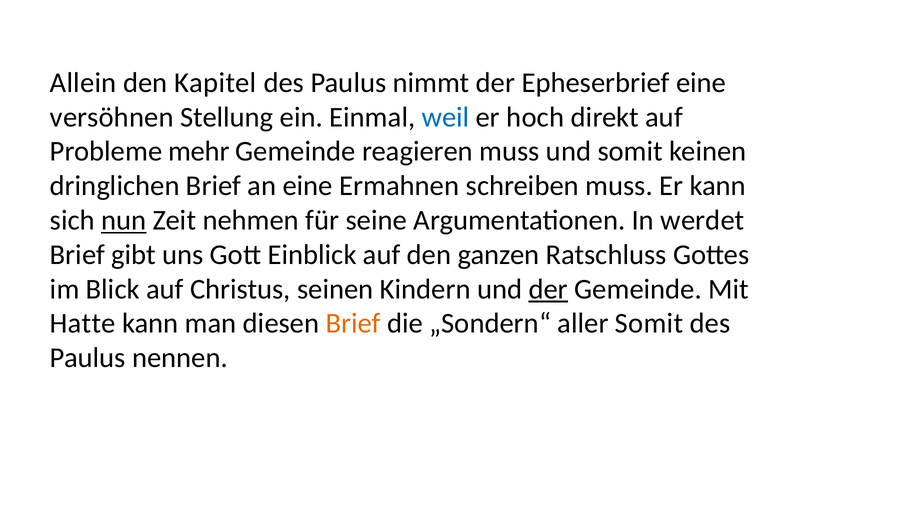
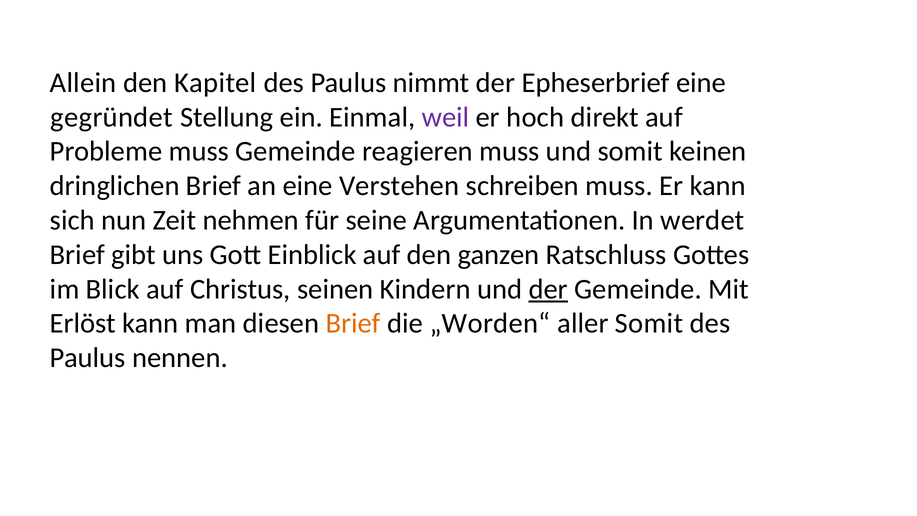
versöhnen: versöhnen -> gegründet (112, 117)
weil colour: blue -> purple (446, 117)
Probleme mehr: mehr -> muss (199, 151)
Ermahnen: Ermahnen -> Verstehen (399, 186)
nun underline: present -> none (124, 220)
Hatte: Hatte -> Erlöst (83, 323)
„Sondern“: „Sondern“ -> „Worden“ (490, 323)
